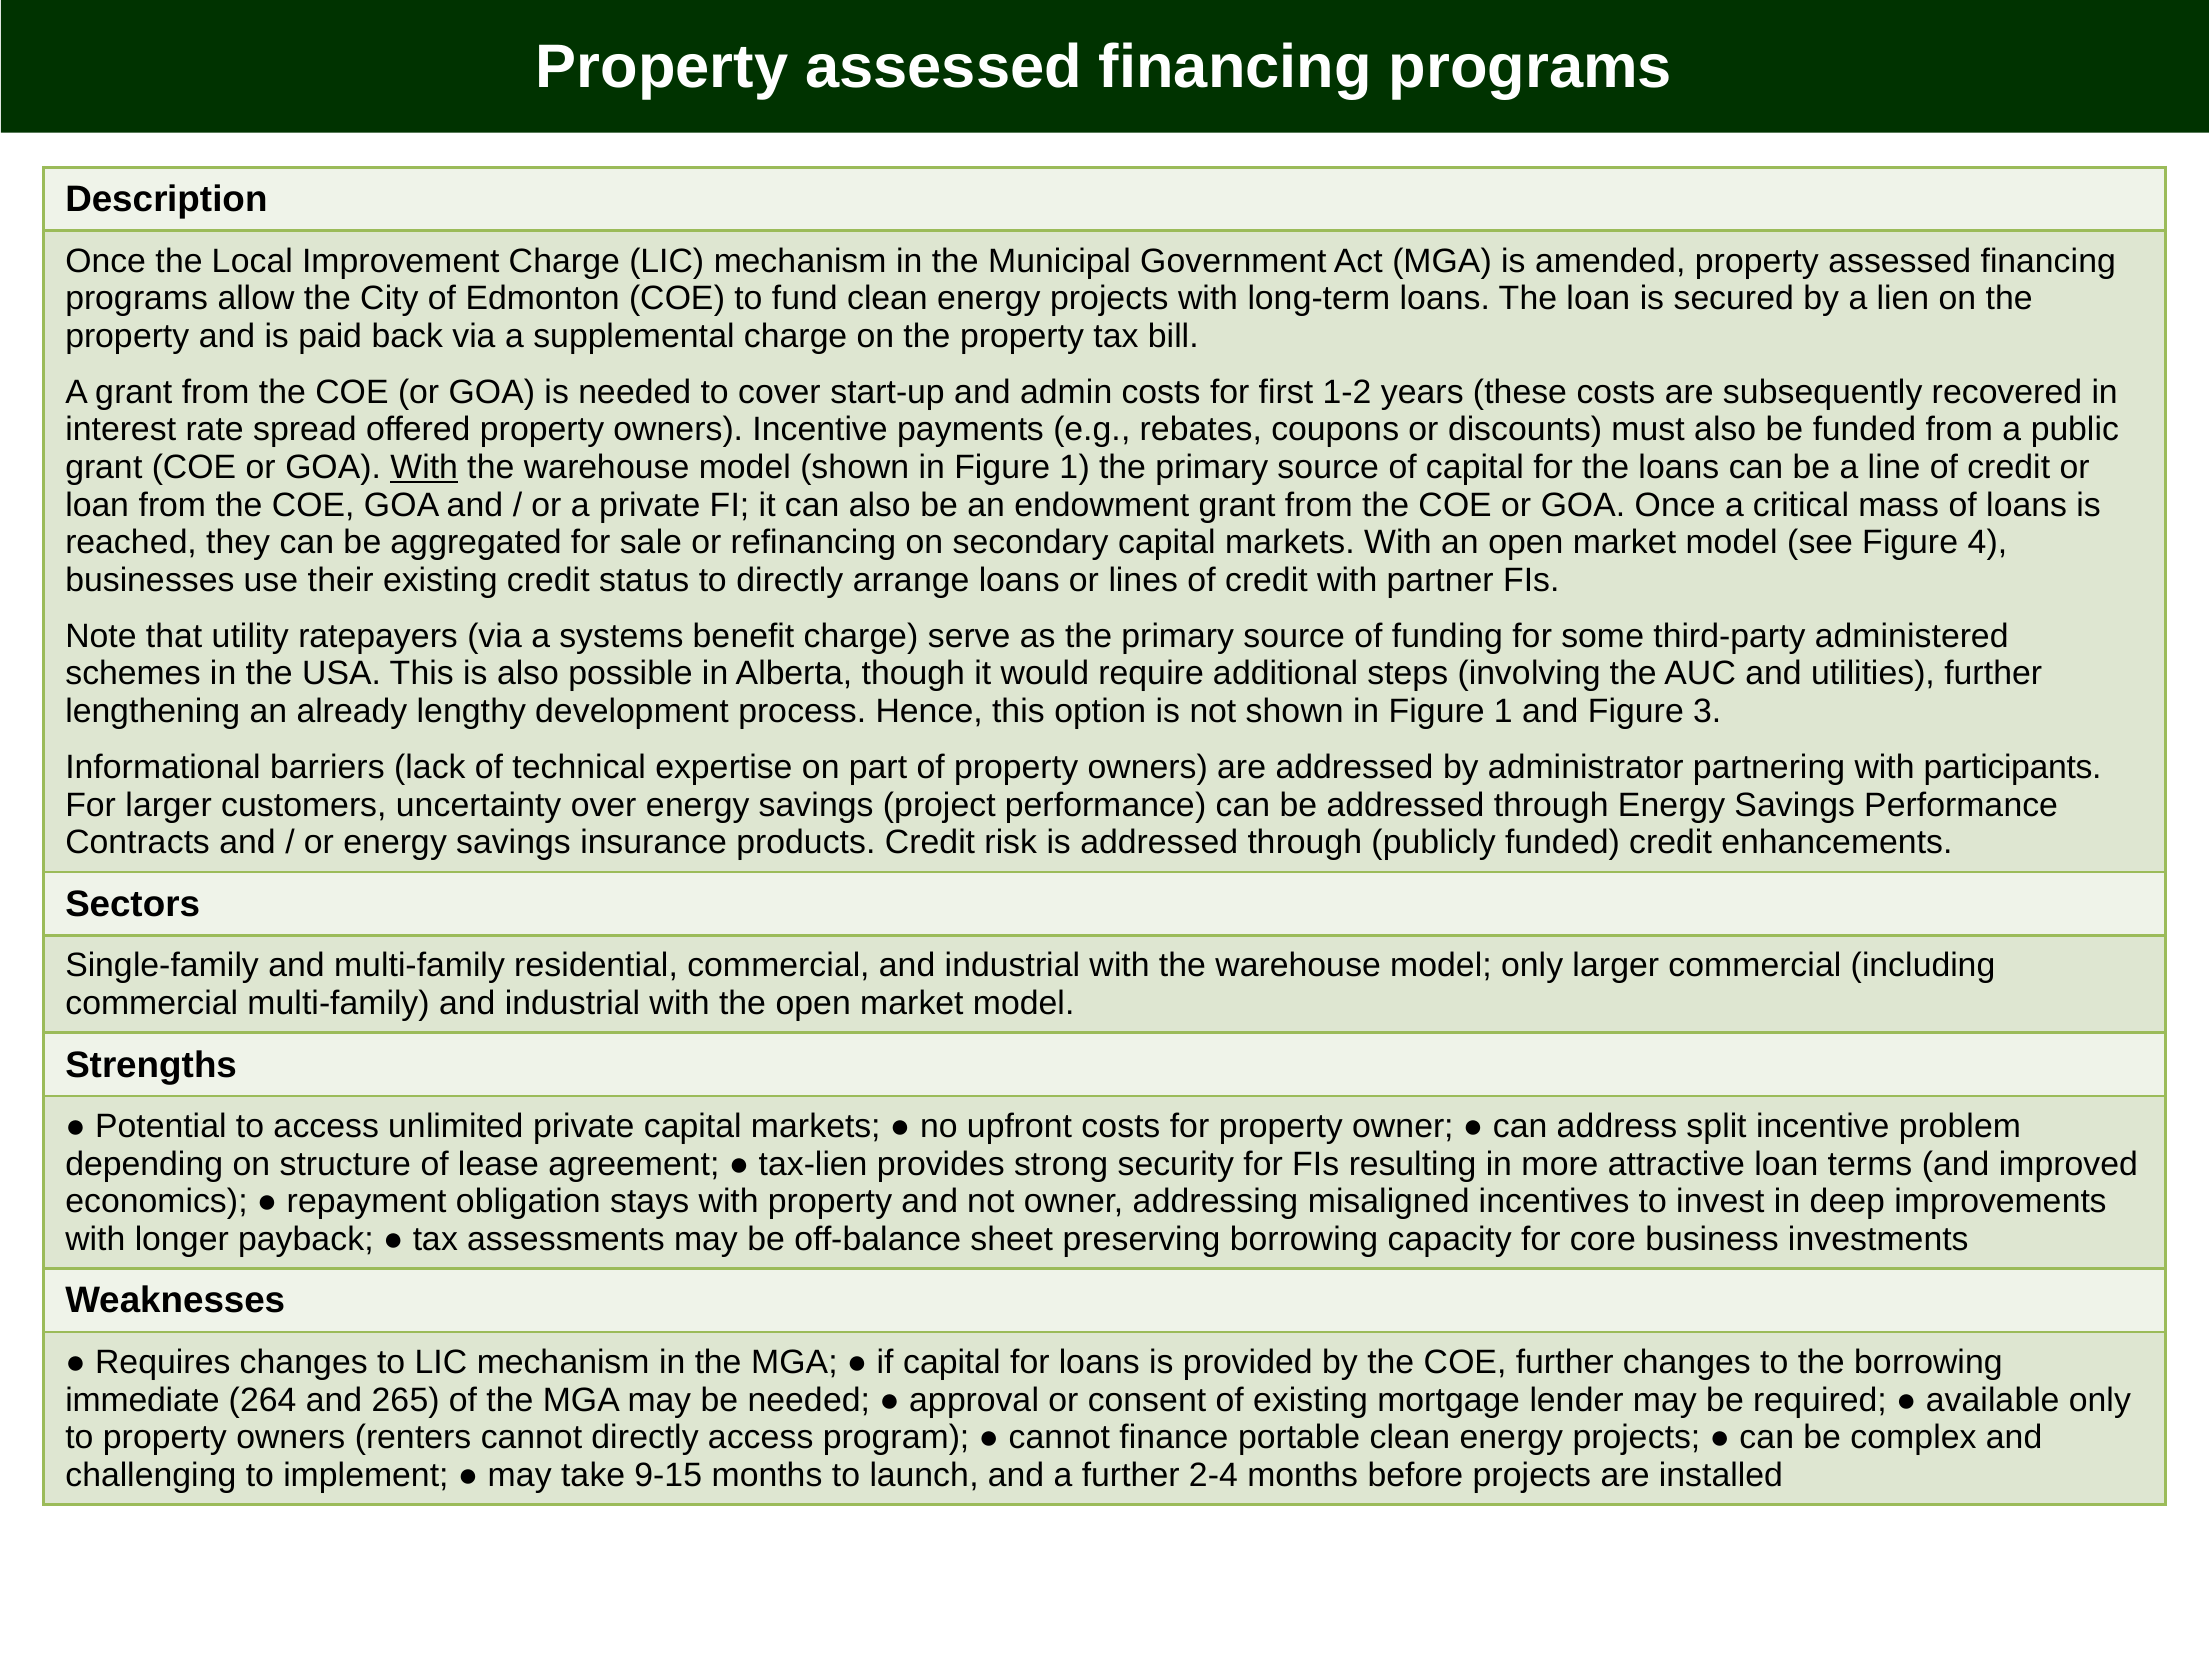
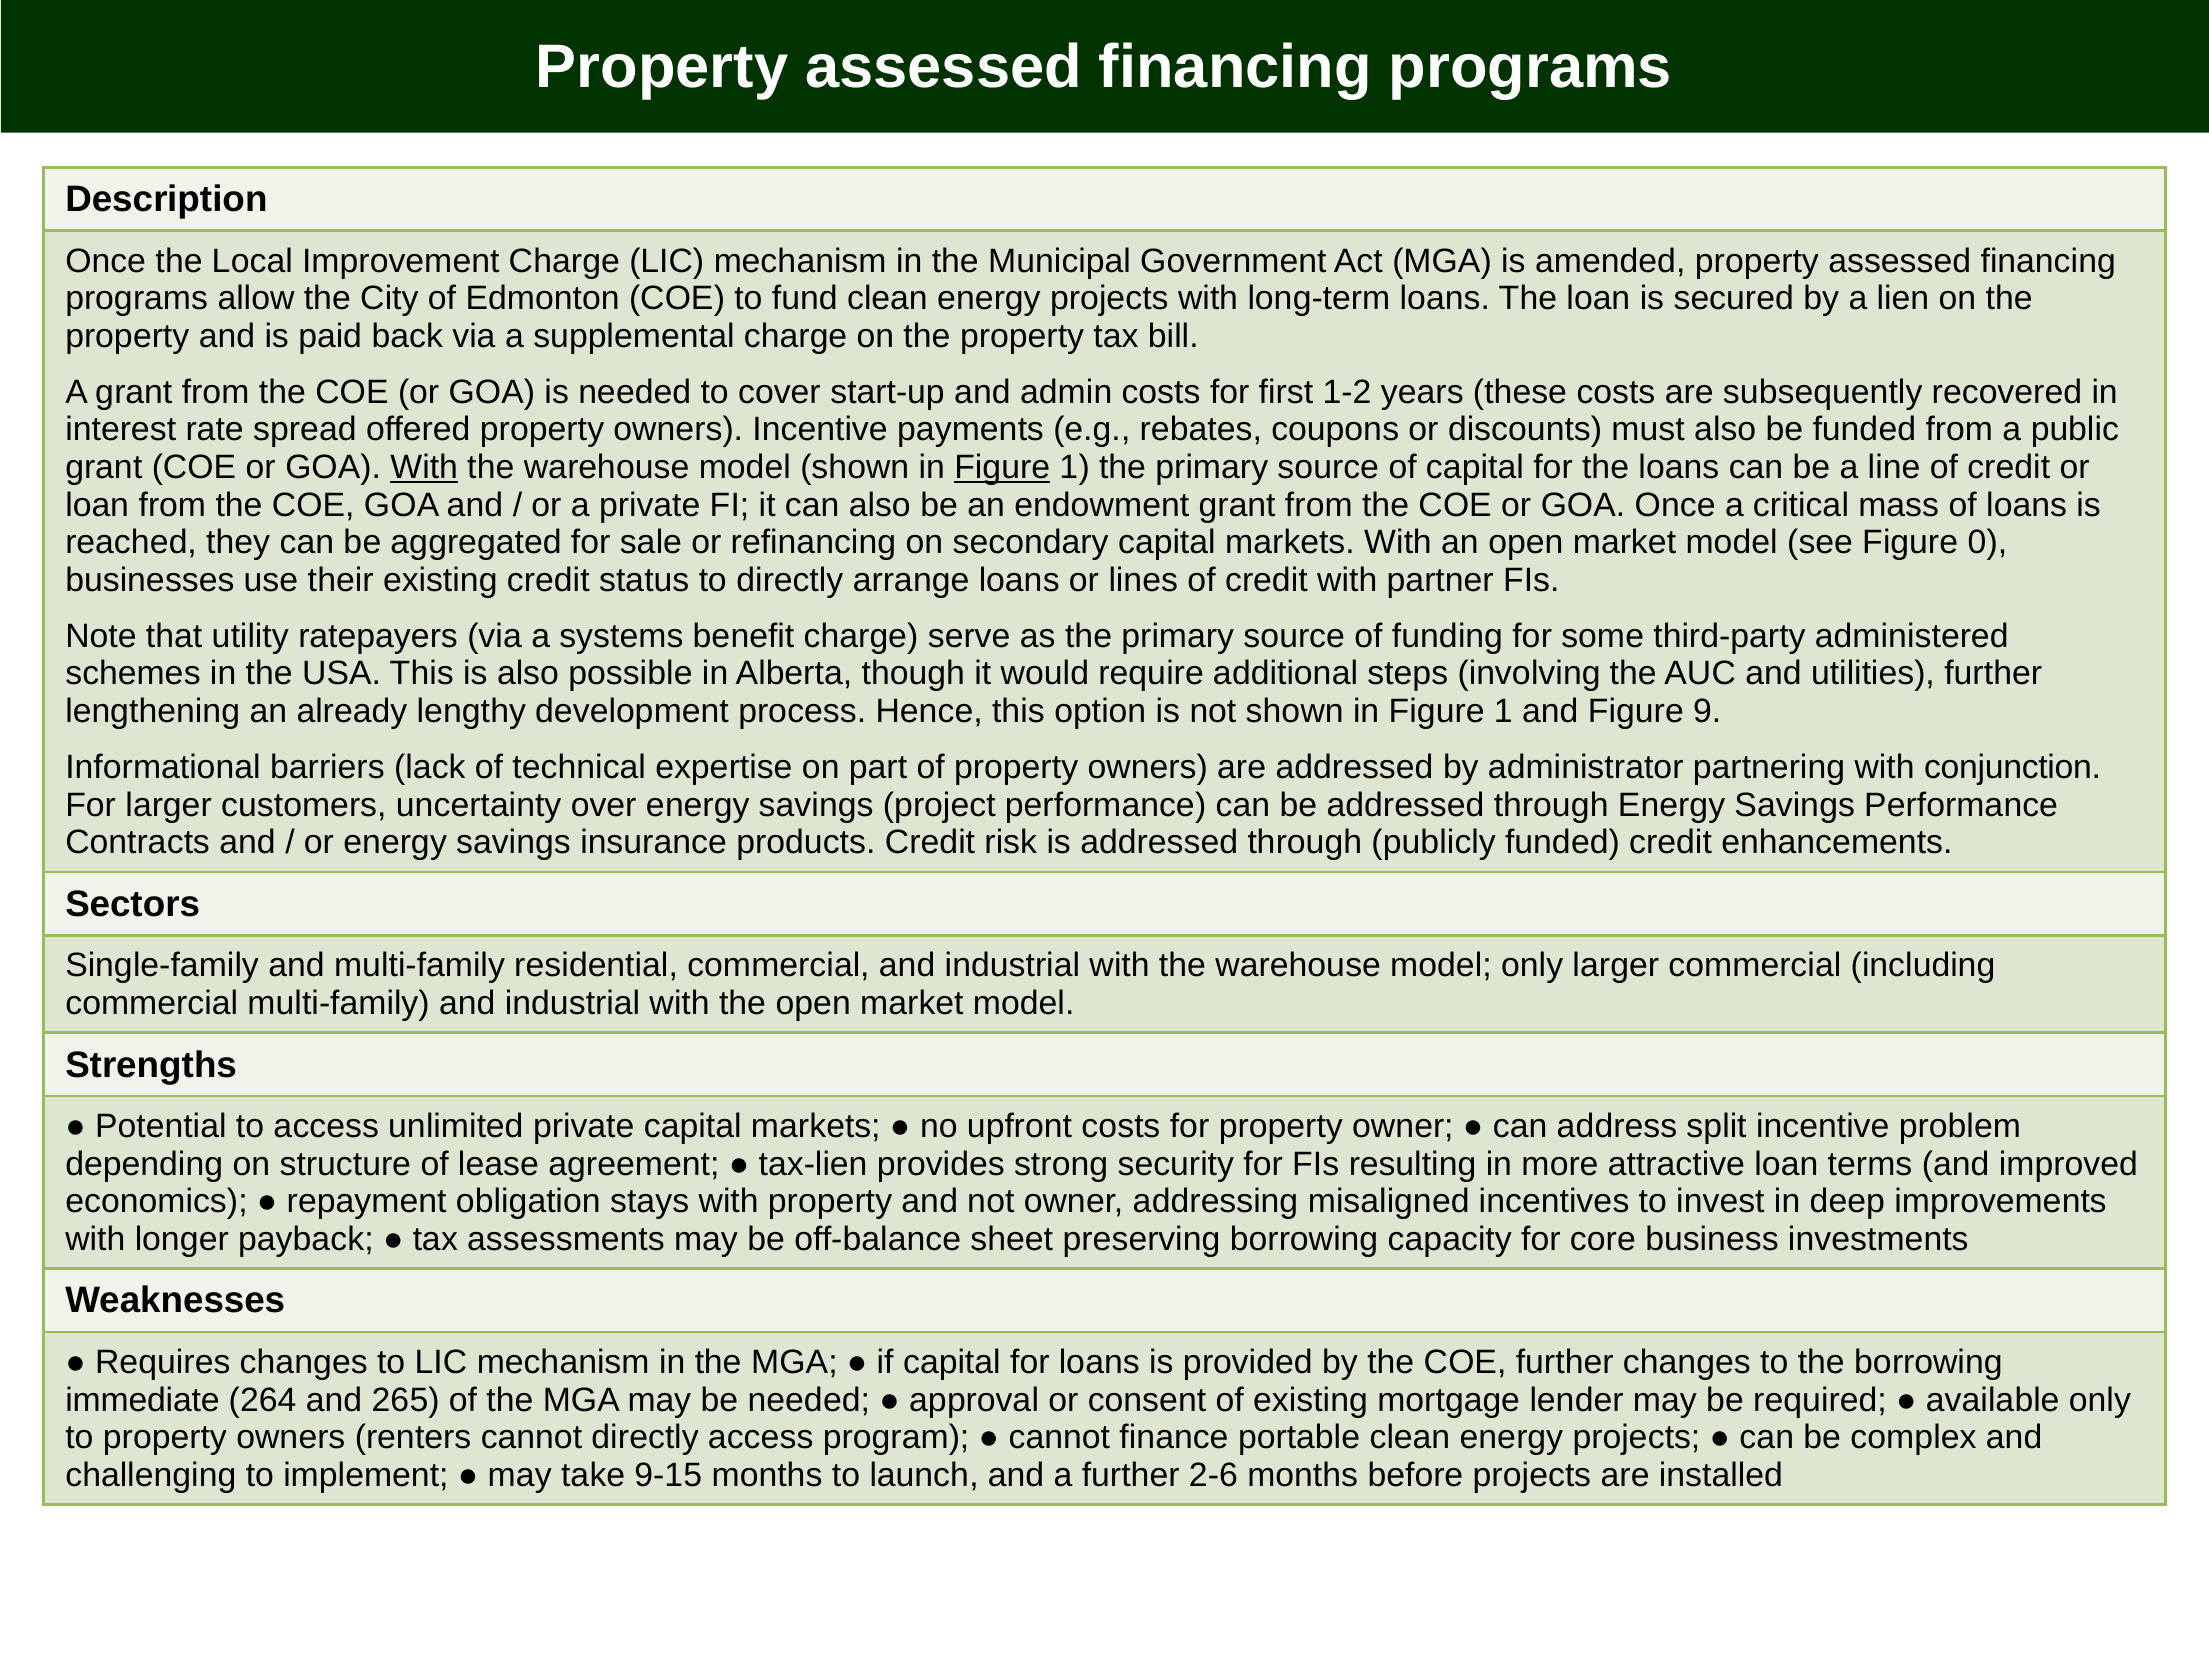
Figure underline: none -> present (1002, 467)
4: 4 -> 0 (1987, 543)
3: 3 -> 9 (1707, 711)
participants: participants -> conjunction (2013, 767)
2-4: 2-4 -> 2-6 (1213, 1475)
